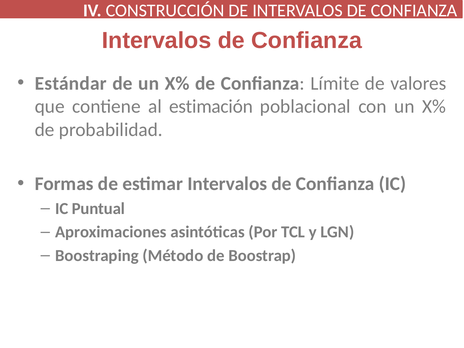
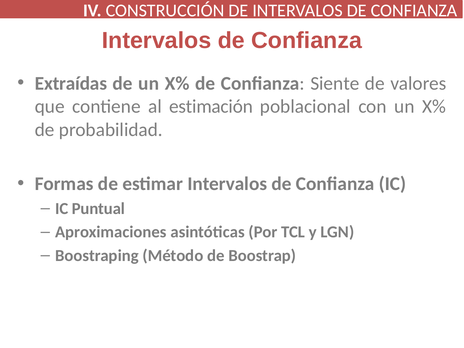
Estándar: Estándar -> Extraídas (71, 83)
Límite: Límite -> Siente (335, 83)
